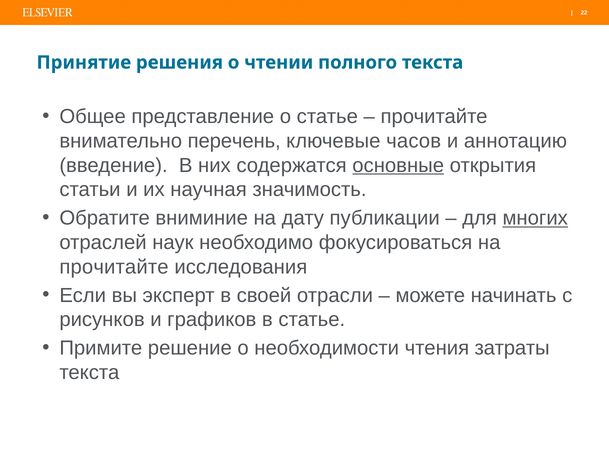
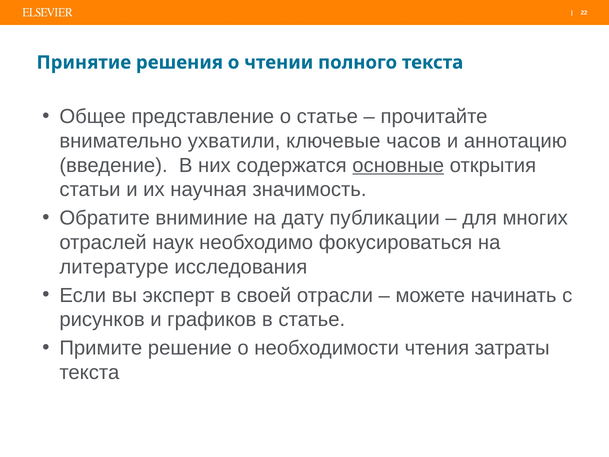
перечень: перечень -> ухватили (234, 141)
многих underline: present -> none (535, 218)
прочитайте: прочитайте -> литературе (114, 267)
